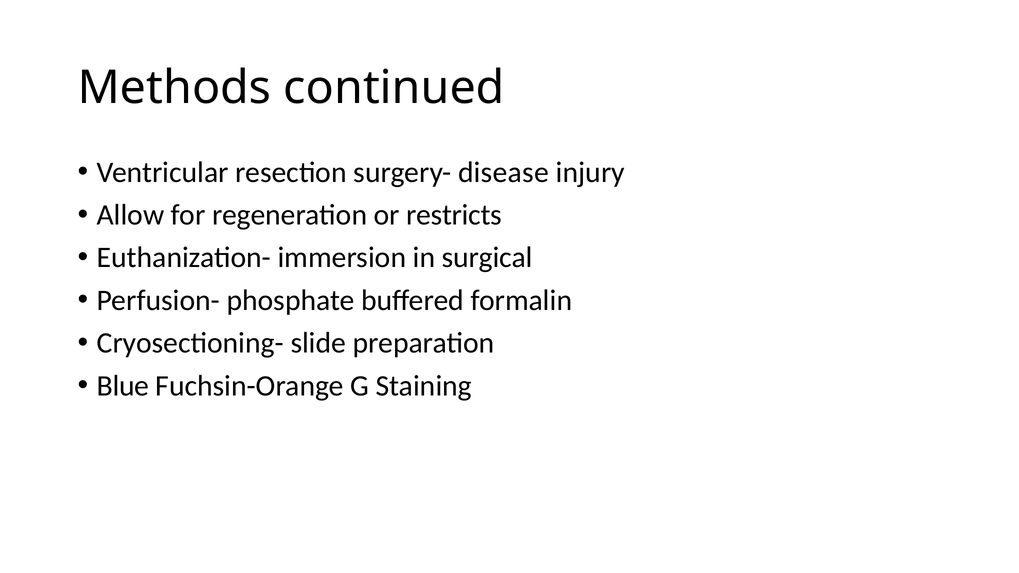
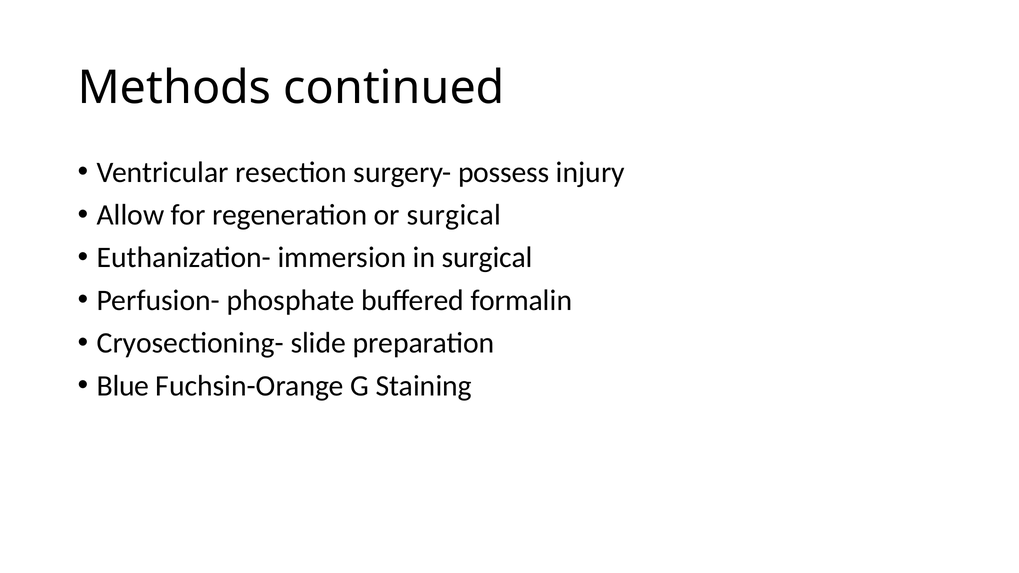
disease: disease -> possess (504, 172)
or restricts: restricts -> surgical (454, 215)
